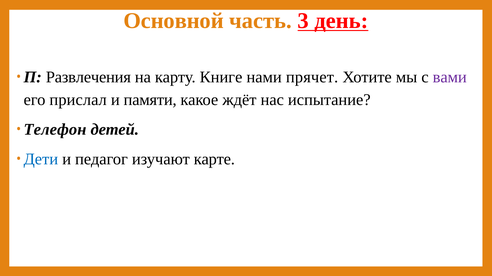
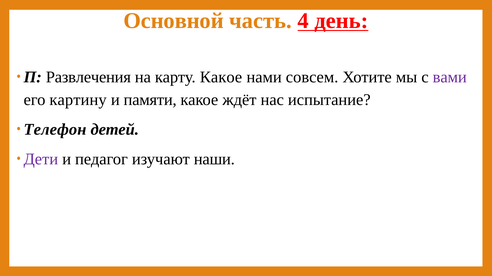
3: 3 -> 4 (303, 21)
карту Книге: Книге -> Какое (221, 77)
прячет: прячет -> совсем (312, 77)
прислал: прислал -> картину (78, 100)
Дети colour: blue -> purple (41, 160)
карте: карте -> наши (214, 160)
